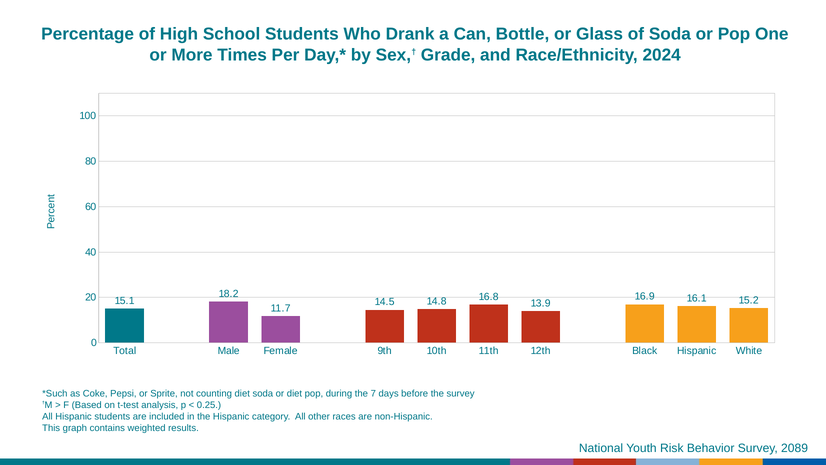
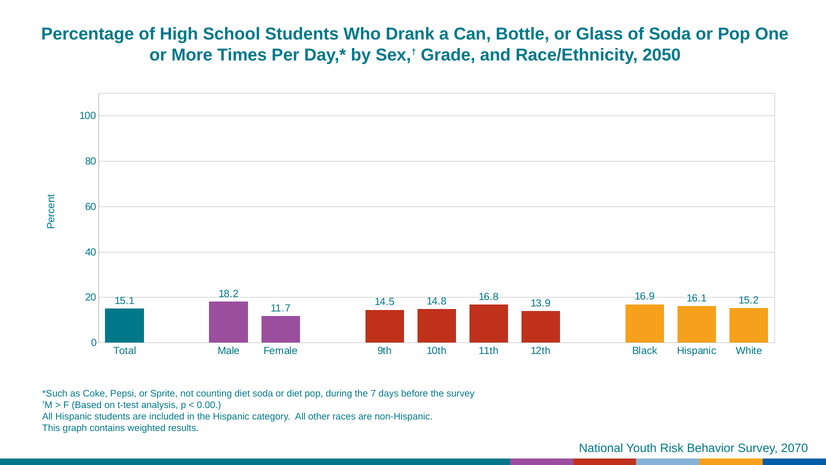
2024: 2024 -> 2050 (662, 55)
0.25: 0.25 -> 0.00 (209, 405)
2089: 2089 -> 2070 (795, 448)
